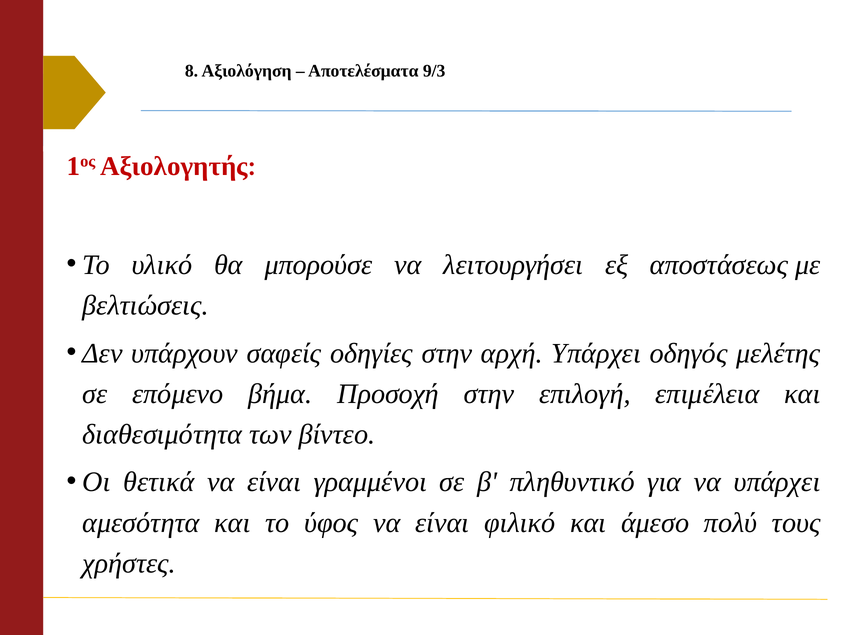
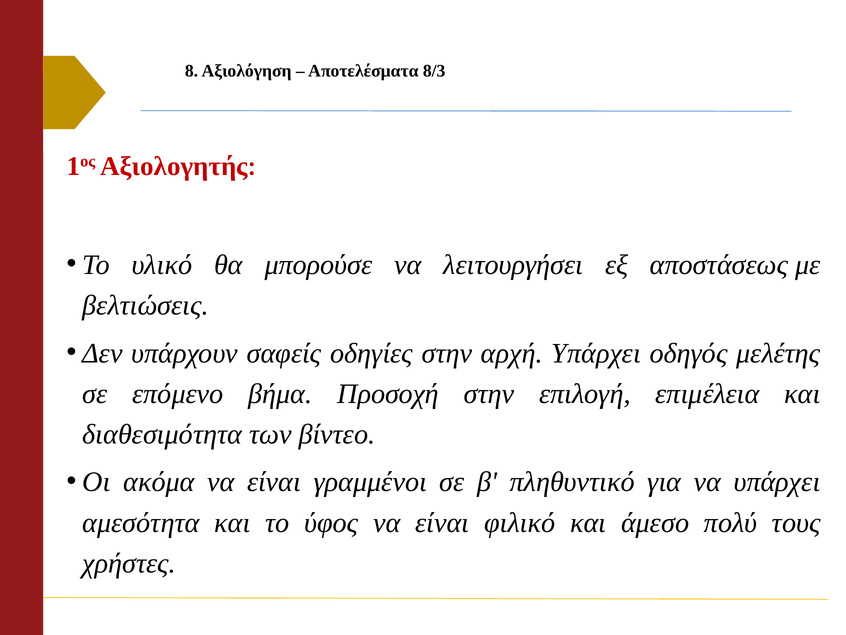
9/3: 9/3 -> 8/3 (434, 71)
θετικά: θετικά -> ακόμα (159, 482)
